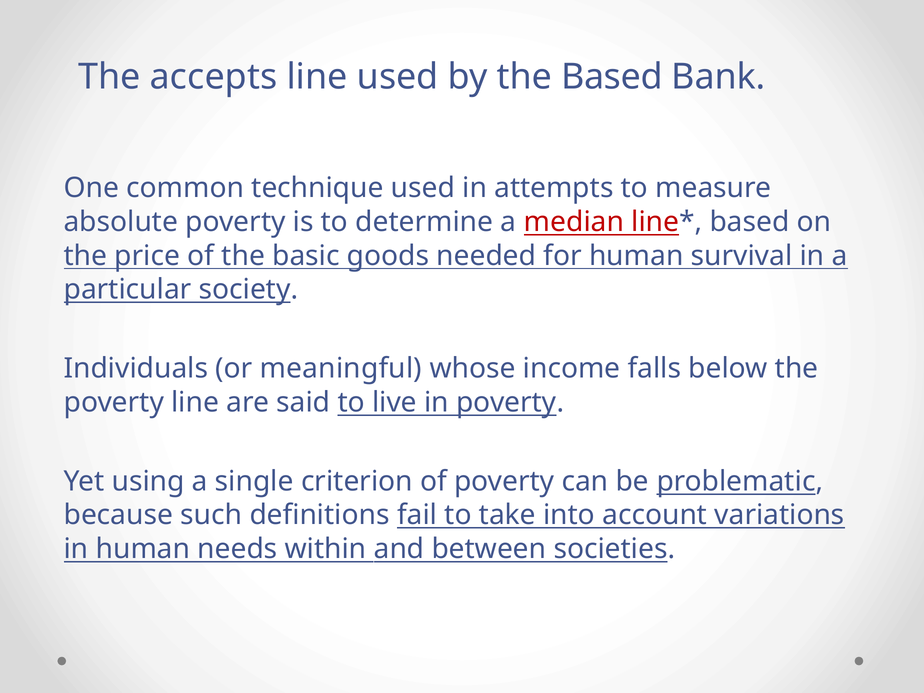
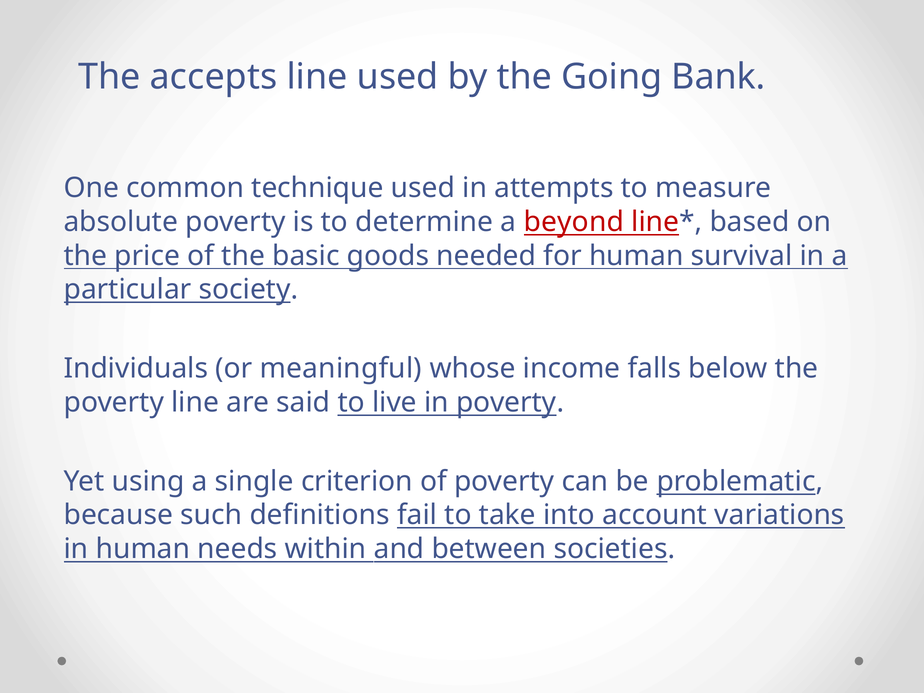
the Based: Based -> Going (612, 77)
median: median -> beyond (574, 222)
